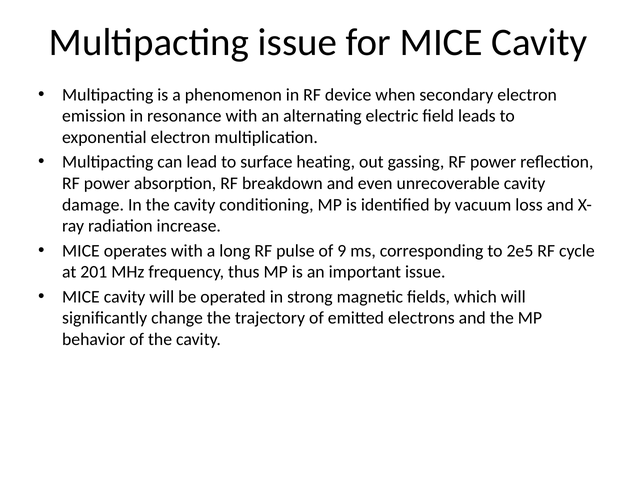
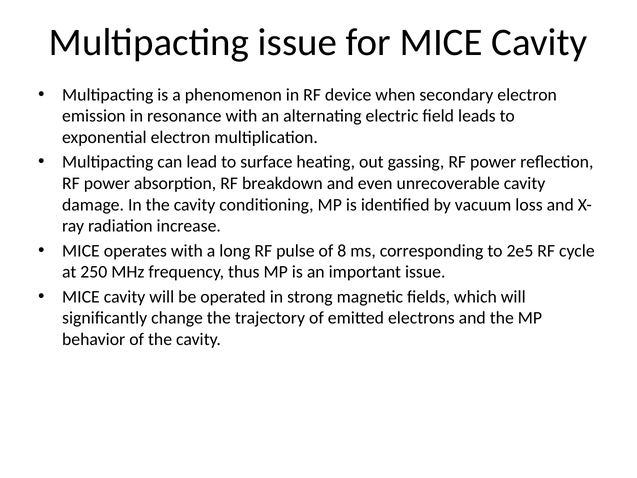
9: 9 -> 8 (342, 251)
201: 201 -> 250 (94, 272)
